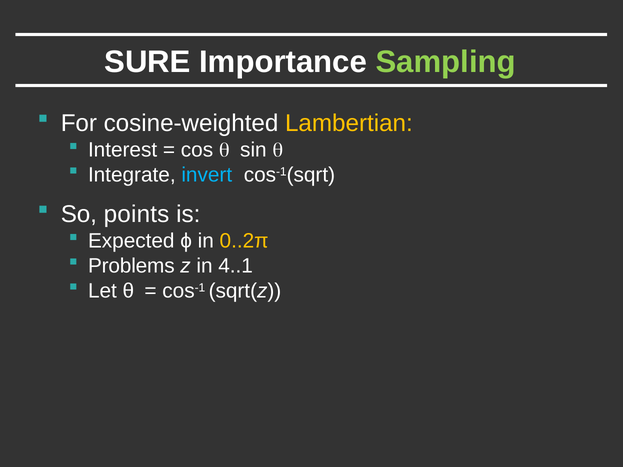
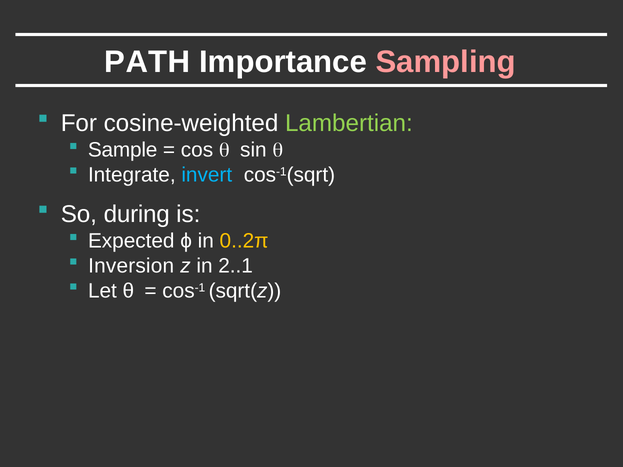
SURE: SURE -> PATH (147, 62)
Sampling colour: light green -> pink (446, 62)
Lambertian colour: yellow -> light green (349, 123)
Interest: Interest -> Sample (123, 150)
points: points -> during (137, 214)
Problems: Problems -> Inversion (131, 266)
4..1: 4..1 -> 2..1 (236, 266)
